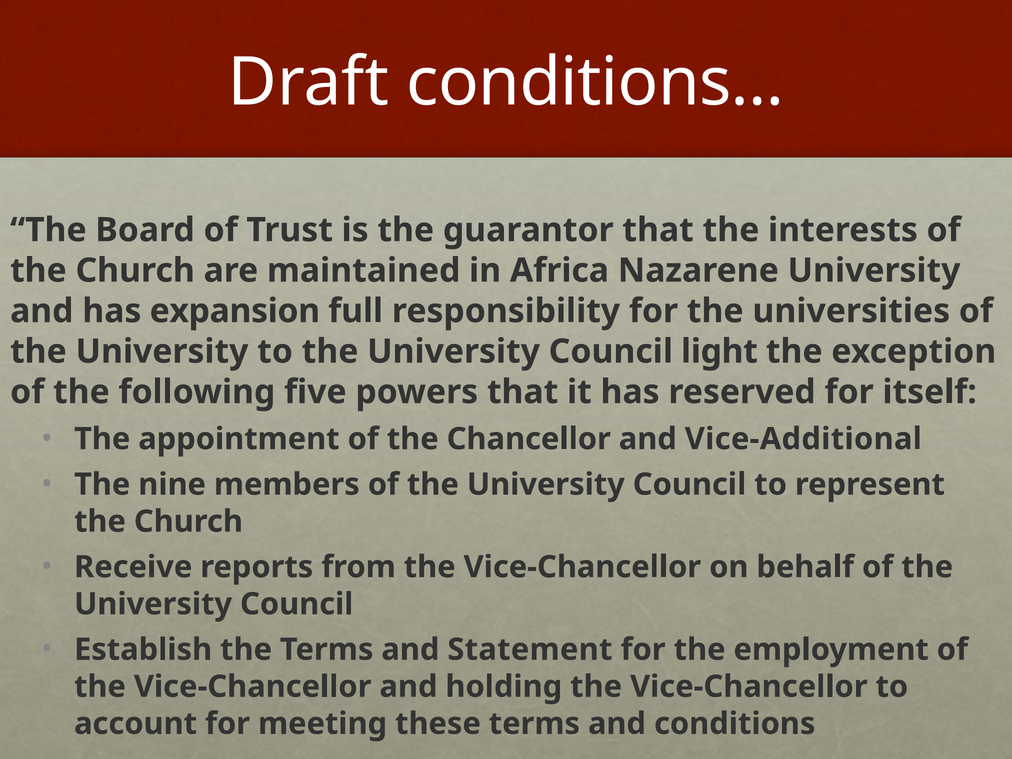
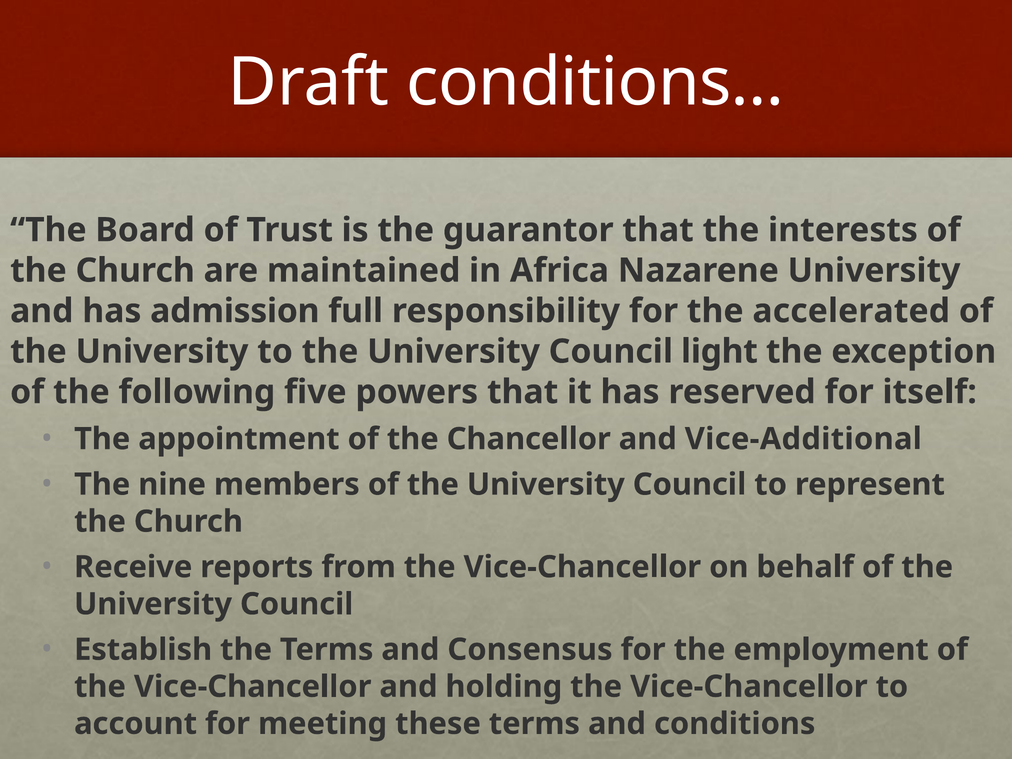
expansion: expansion -> admission (235, 311)
universities: universities -> accelerated (851, 311)
Statement: Statement -> Consensus (530, 650)
